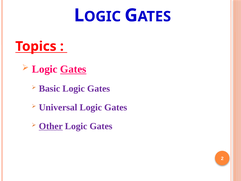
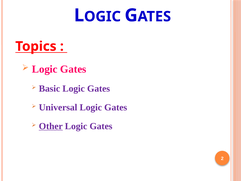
Gates underline: present -> none (73, 69)
